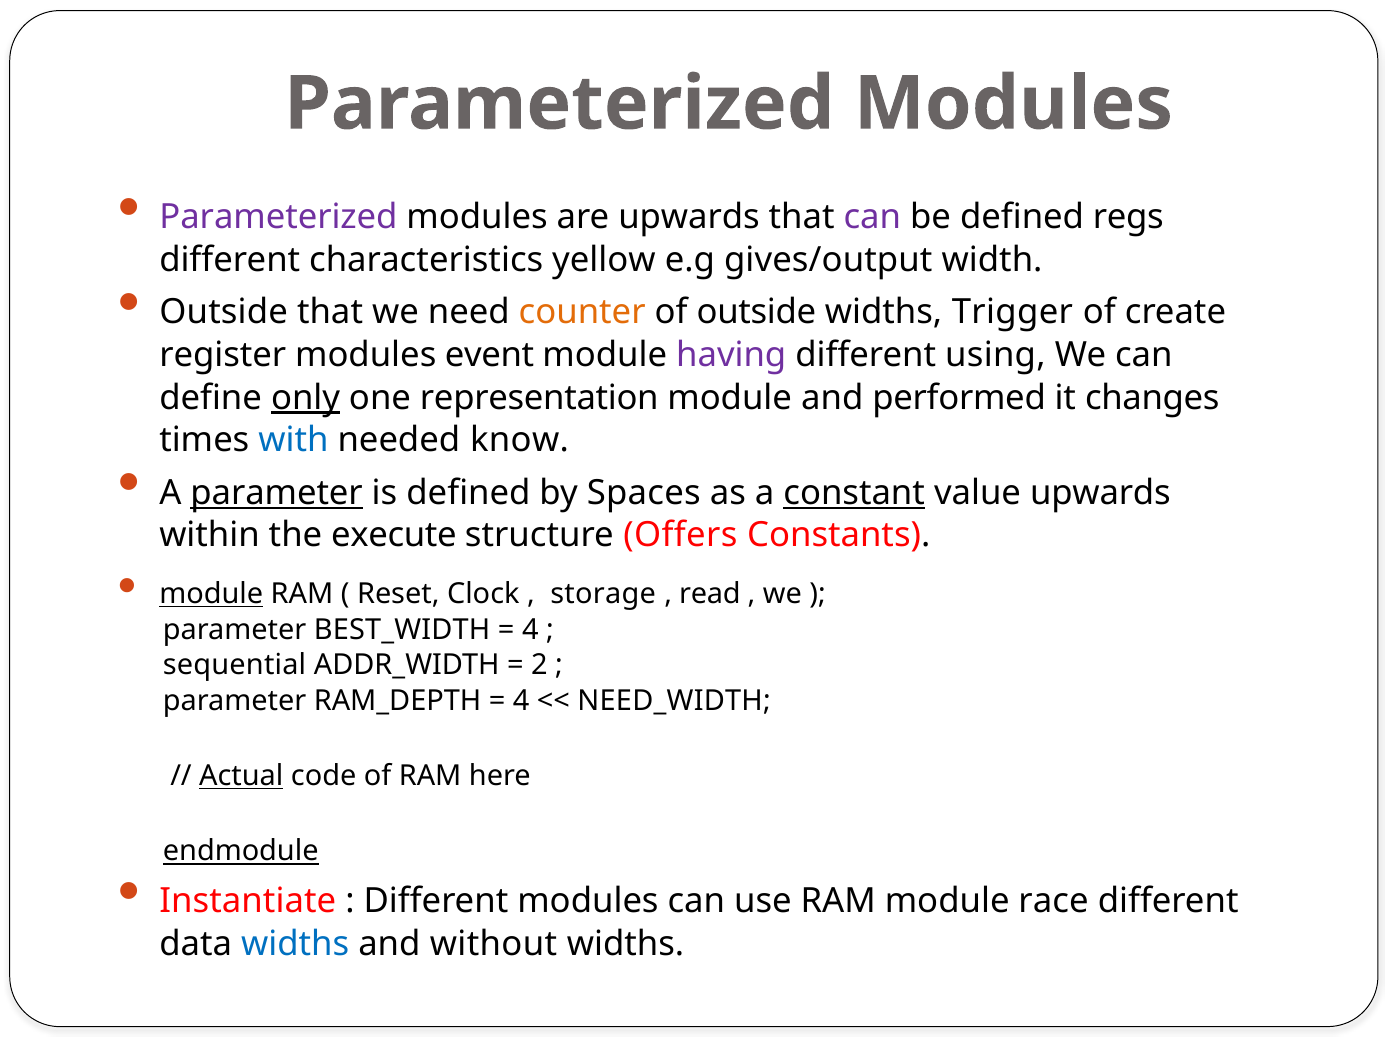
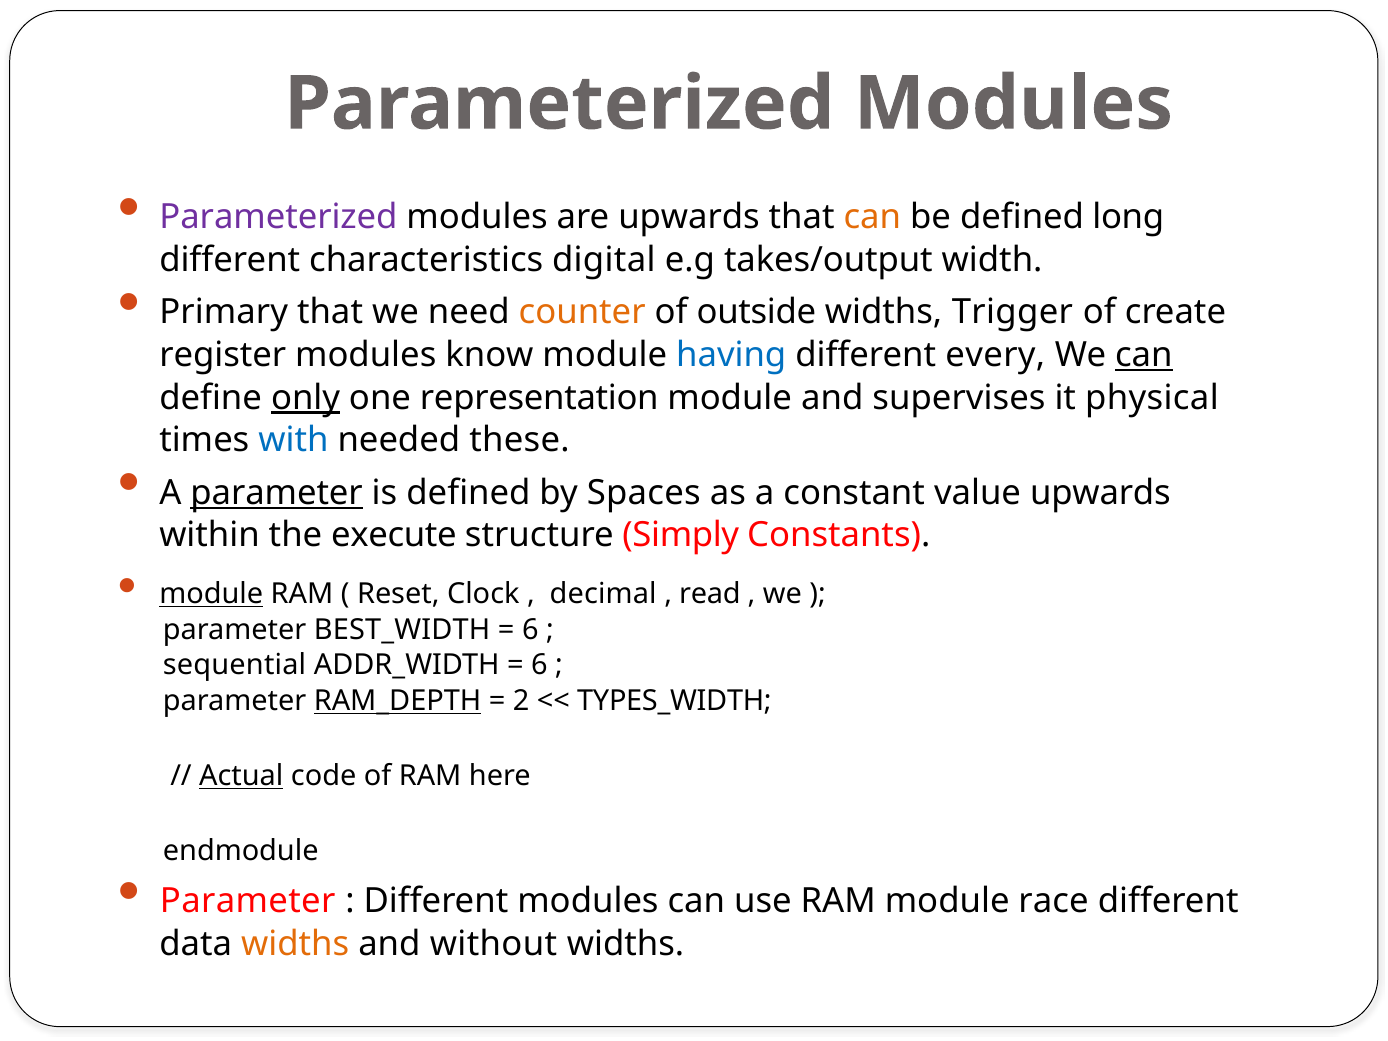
can colour: purple -> orange (872, 217)
regs: regs -> long (1128, 217)
yellow: yellow -> digital (604, 260)
gives/output: gives/output -> takes/output (828, 260)
Outside: Outside -> Primary (224, 313)
event: event -> know (489, 355)
having colour: purple -> blue (731, 355)
using: using -> every (995, 355)
can underline: none -> present (1144, 355)
performed: performed -> supervises (959, 398)
changes: changes -> physical (1152, 398)
know: know -> these (520, 440)
constant underline: present -> none (854, 493)
Offers: Offers -> Simply (681, 535)
storage: storage -> decimal (603, 594)
4: 4 -> 6 (530, 630)
2: 2 -> 6 (539, 665)
RAM_DEPTH underline: none -> present (398, 701)
4: 4 -> 2 (521, 701)
NEED_WIDTH: NEED_WIDTH -> TYPES_WIDTH (674, 701)
endmodule underline: present -> none (241, 851)
Instantiate: Instantiate -> Parameter (248, 901)
widths colour: blue -> orange (295, 944)
